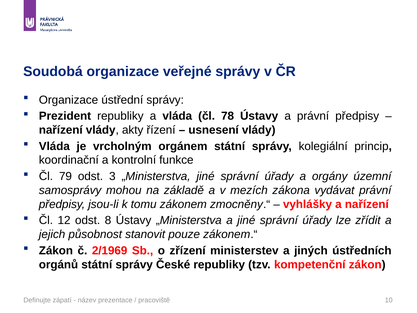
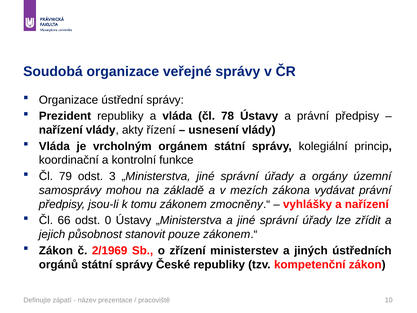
12: 12 -> 66 (64, 220)
8: 8 -> 0 (108, 220)
